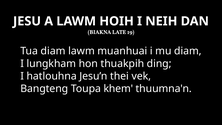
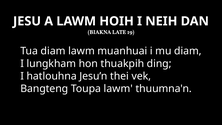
Toupa khem: khem -> lawm (118, 88)
